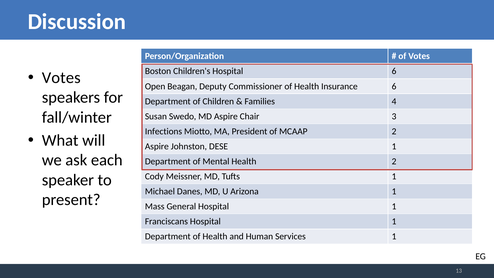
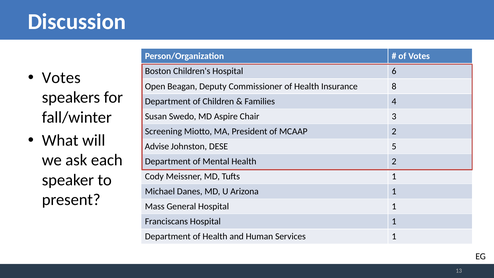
Insurance 6: 6 -> 8 (394, 86)
Infections: Infections -> Screening (163, 131)
Aspire: Aspire -> Advise (157, 146)
DESE 1: 1 -> 5 (394, 146)
